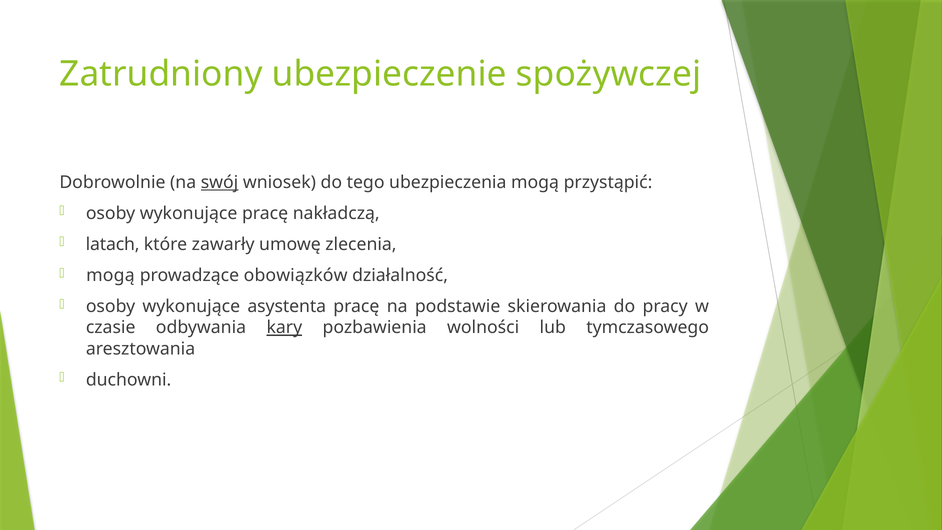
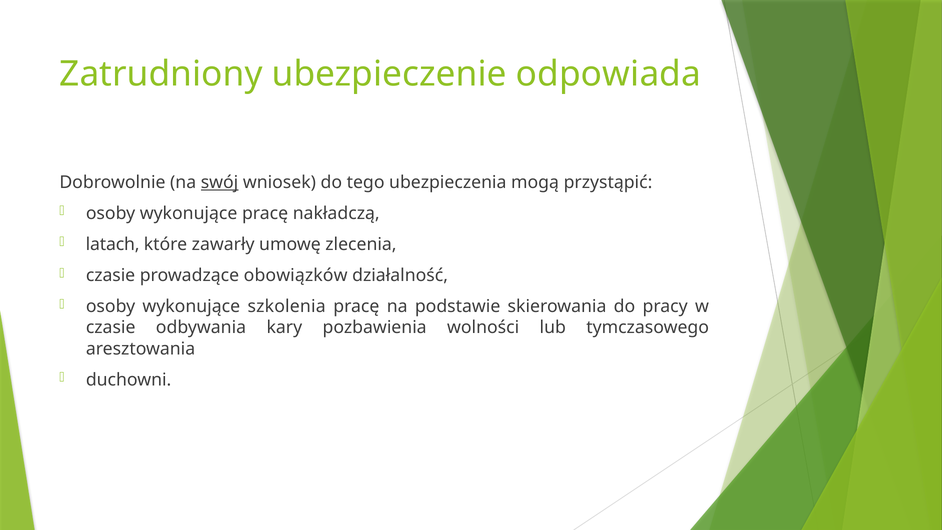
spożywczej: spożywczej -> odpowiada (608, 74)
mogą: mogą -> czasie (111, 275)
asystenta: asystenta -> szkolenia (287, 306)
kary underline: present -> none (284, 328)
